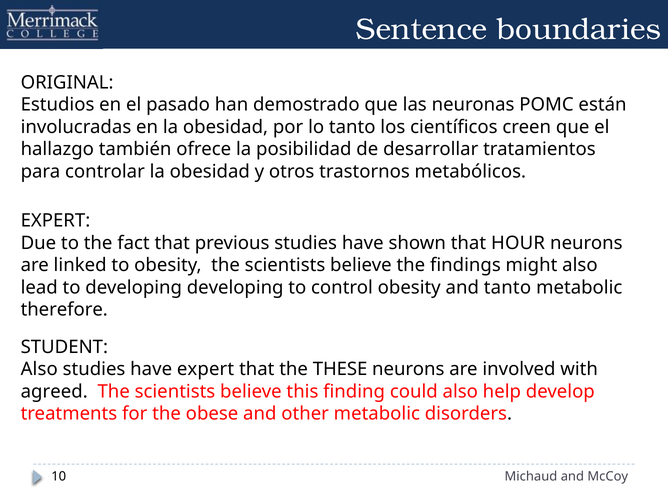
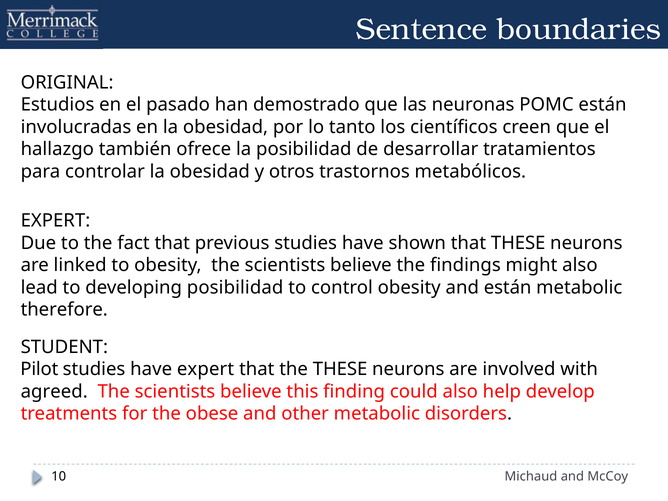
that HOUR: HOUR -> THESE (518, 243)
developing developing: developing -> posibilidad (235, 287)
and tanto: tanto -> están (508, 287)
Also: Also -> Pilot (39, 369)
